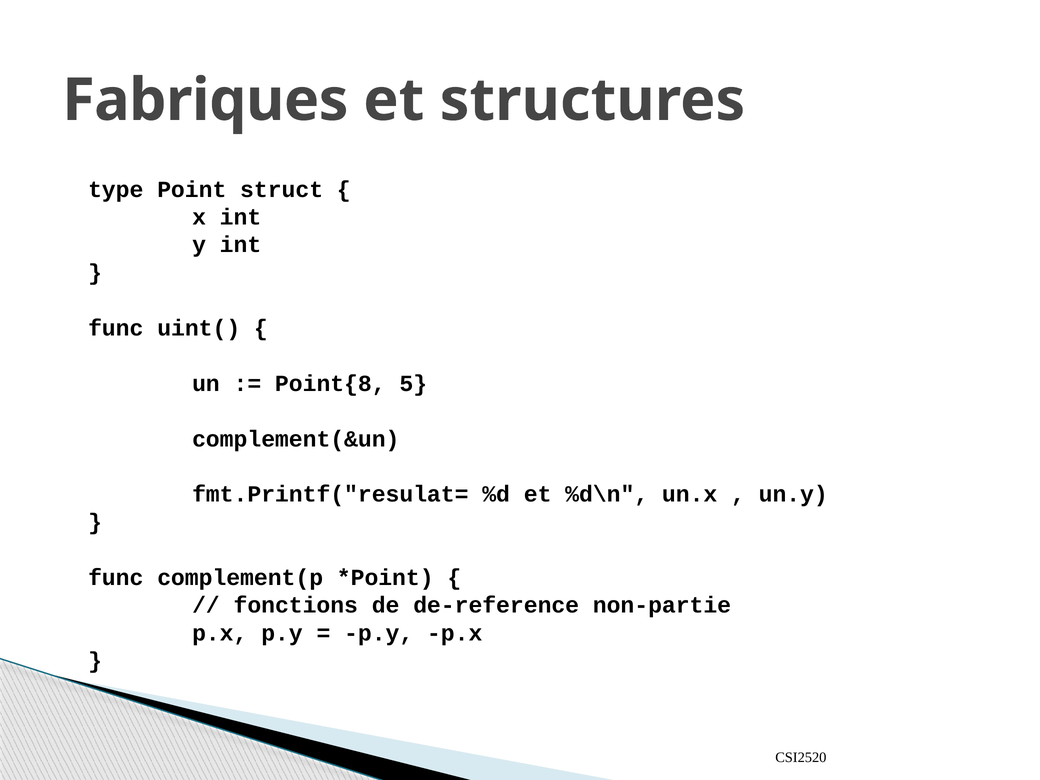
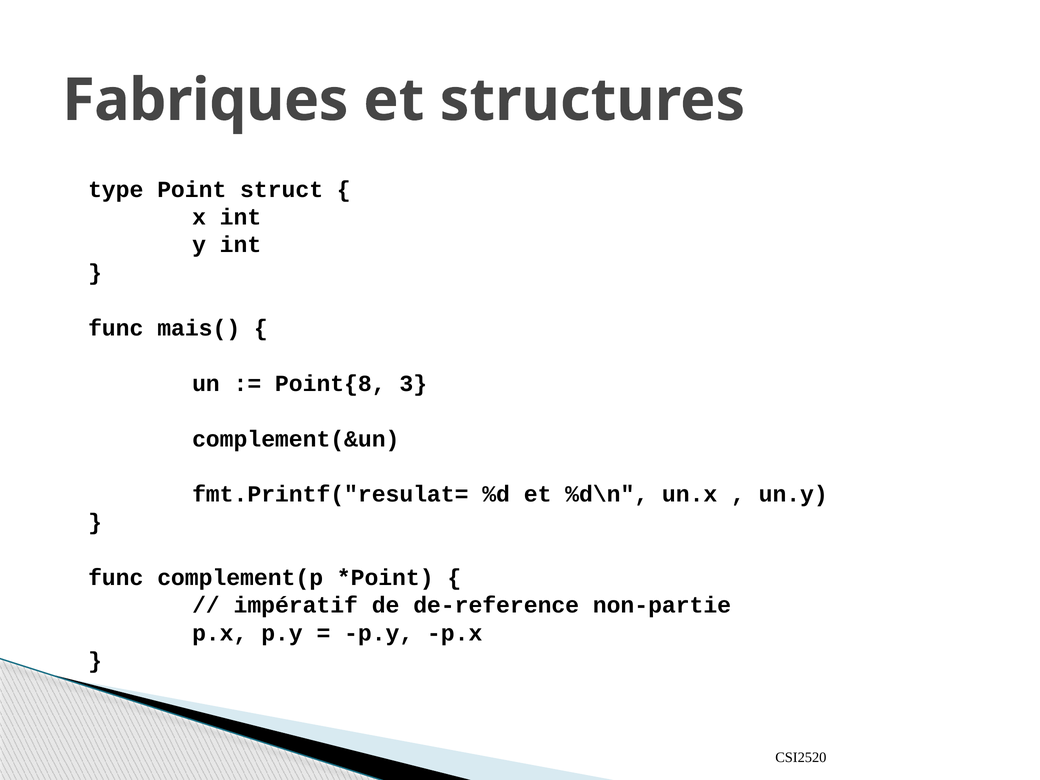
uint(: uint( -> mais( (199, 328)
5: 5 -> 3 (413, 383)
fonctions: fonctions -> impératif (296, 605)
